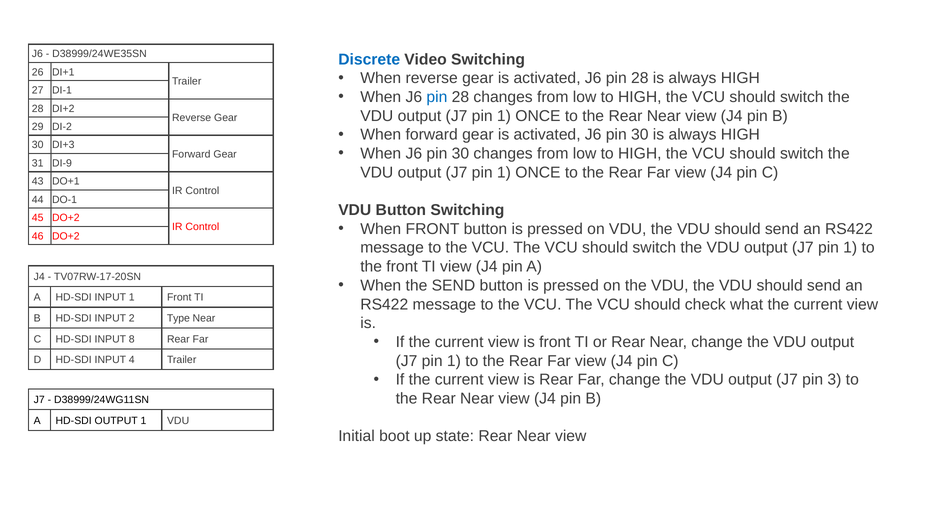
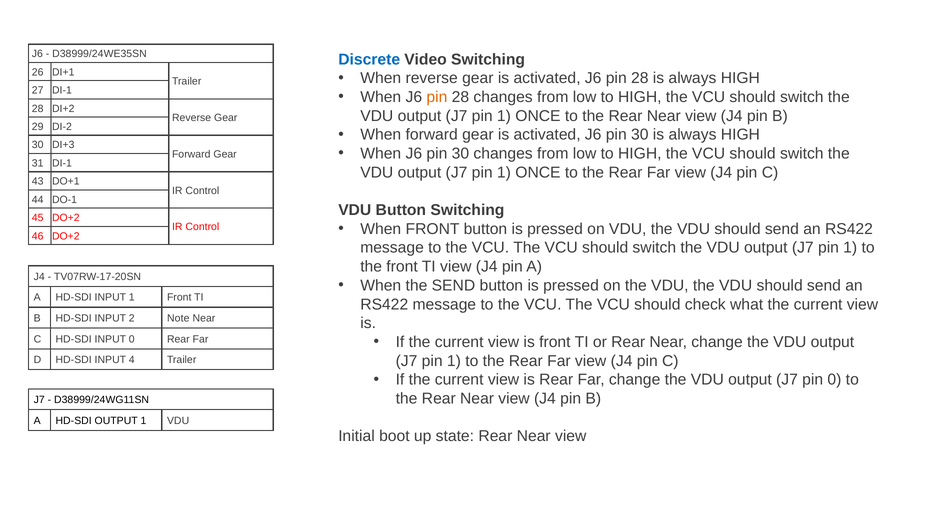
pin colour: blue -> orange (437, 97)
31 DI-9: DI-9 -> DI-1 (62, 163)
Type: Type -> Note (178, 318)
INPUT 8: 8 -> 0 (132, 339)
pin 3: 3 -> 0 (834, 380)
